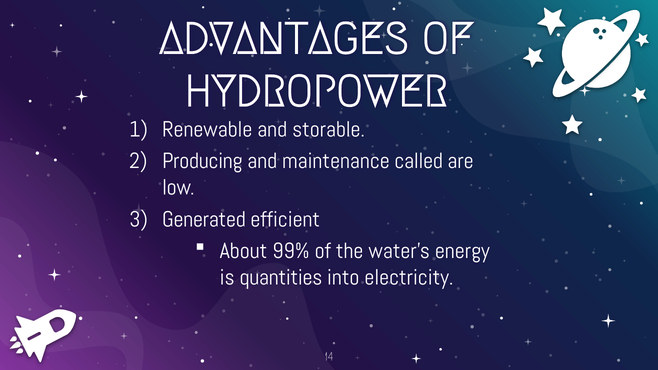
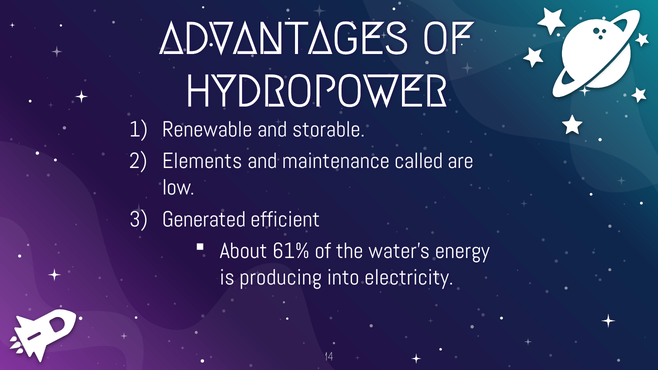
Producing: Producing -> Elements (202, 161)
99%: 99% -> 61% (291, 251)
quantities: quantities -> producing (281, 277)
